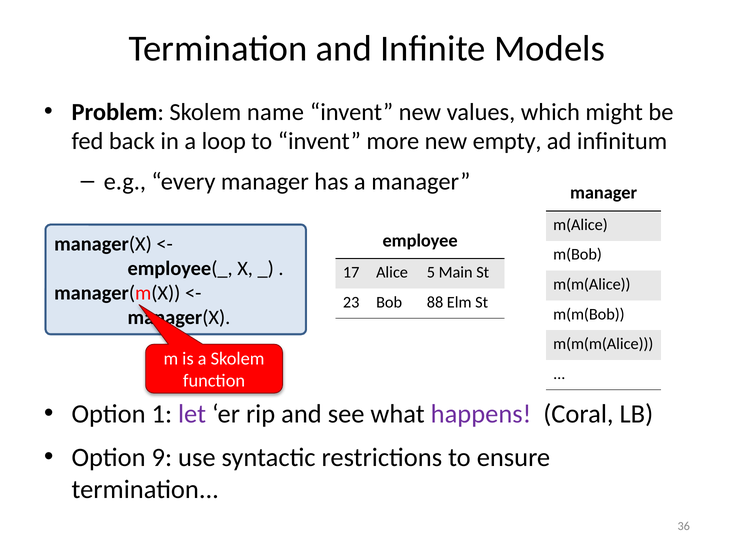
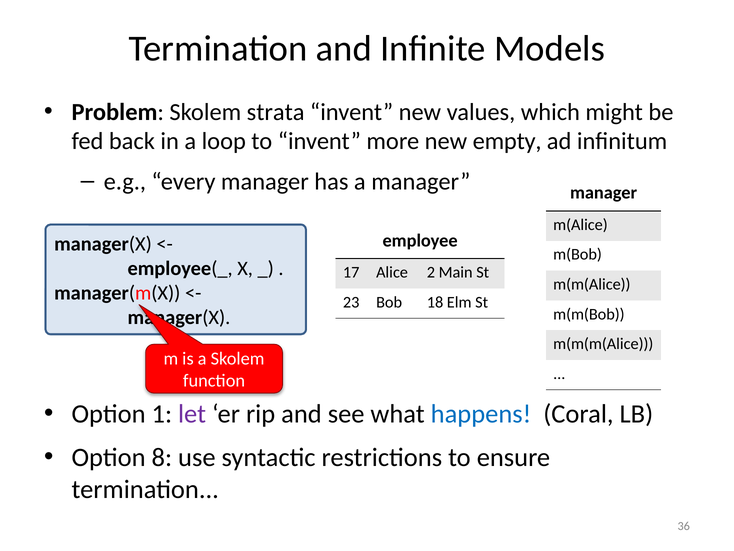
name: name -> strata (276, 112)
5: 5 -> 2 (431, 272)
88: 88 -> 18 (435, 302)
happens colour: purple -> blue (481, 414)
9: 9 -> 8 (162, 457)
